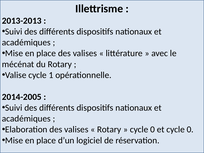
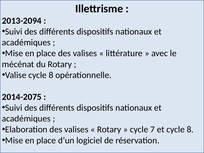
2013-2013: 2013-2013 -> 2013-2094 (22, 21)
Valise cycle 1: 1 -> 8 (51, 75)
2014-2005: 2014-2005 -> 2014-2075 (22, 97)
0: 0 -> 7 (153, 130)
et cycle 0: 0 -> 8 (190, 130)
